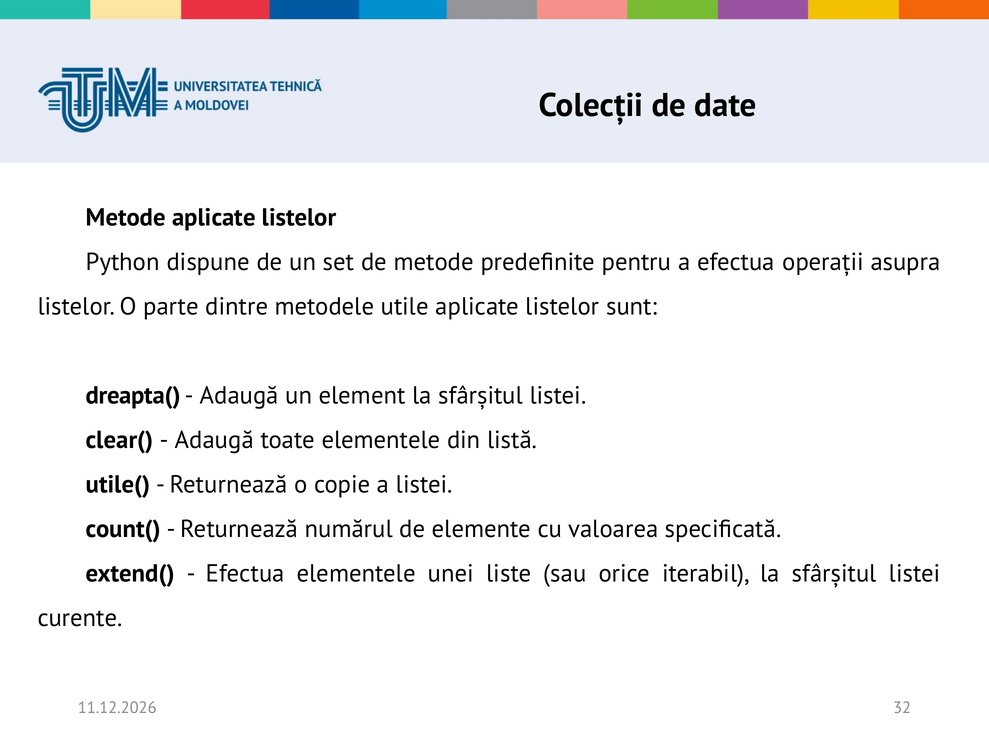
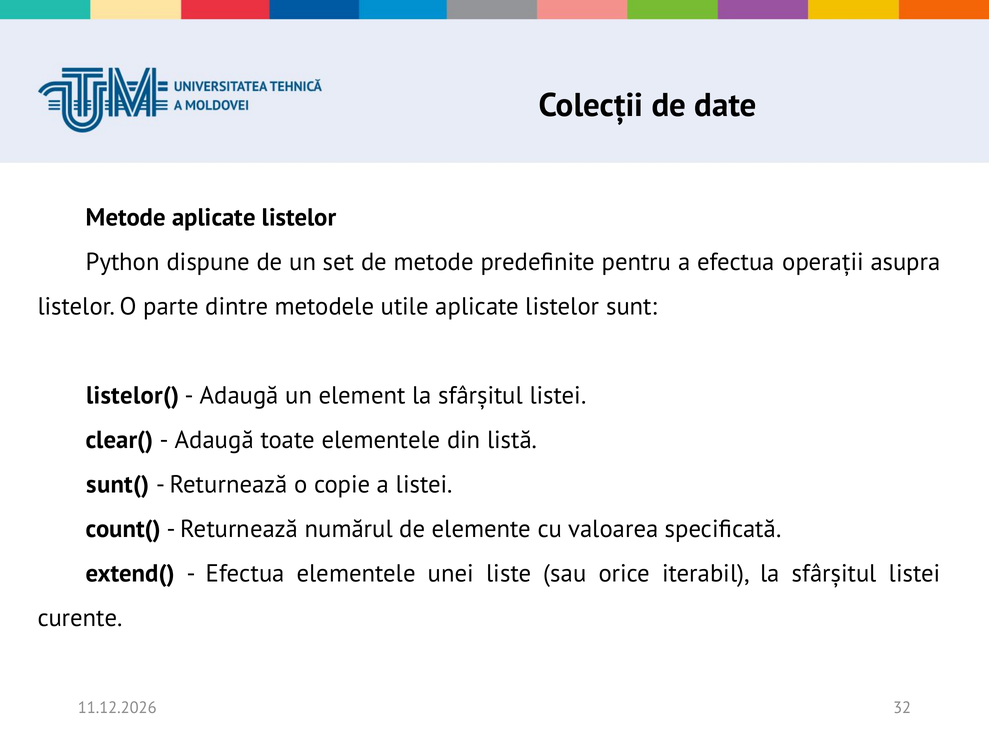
dreapta(: dreapta( -> listelor( (133, 396)
utile(: utile( -> sunt( (118, 485)
